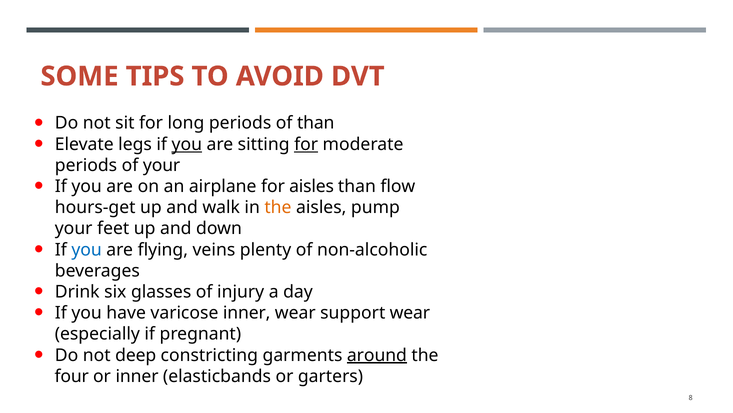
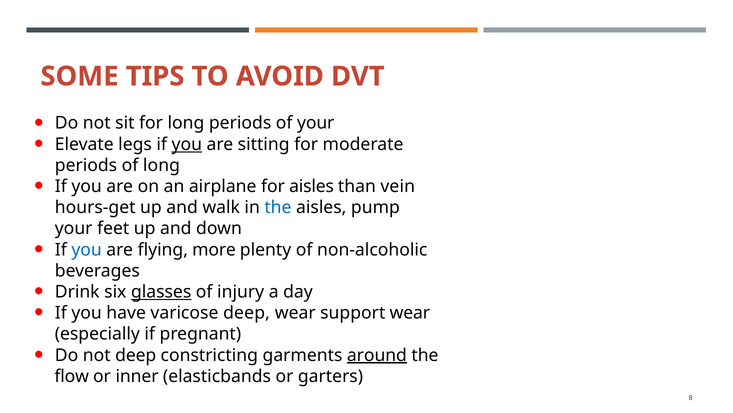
of than: than -> your (316, 123)
for underline: present -> none (306, 144)
of your: your -> long (161, 165)
flow: flow -> vein (398, 186)
the colour: orange -> blue (278, 207)
veins: veins -> more (214, 249)
glasses underline: none -> present (161, 291)
varicose inner: inner -> deep (247, 312)
four: four -> flow (72, 376)
